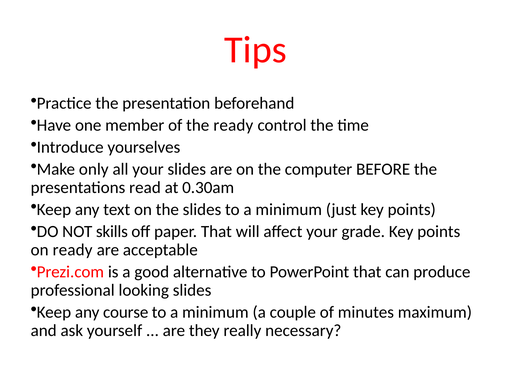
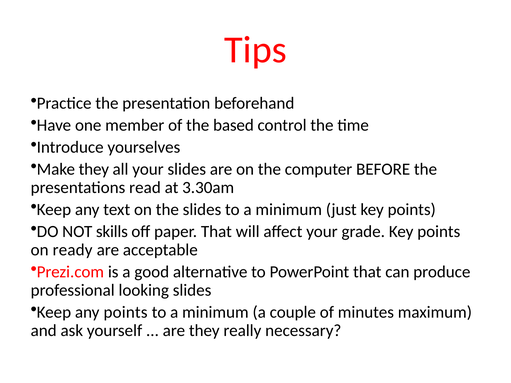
the ready: ready -> based (233, 125)
Make only: only -> they (94, 169)
0.30am: 0.30am -> 3.30am (208, 188)
any course: course -> points (126, 312)
